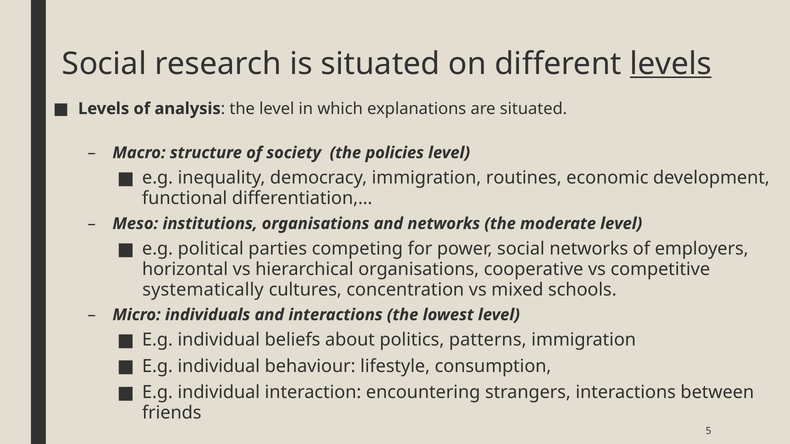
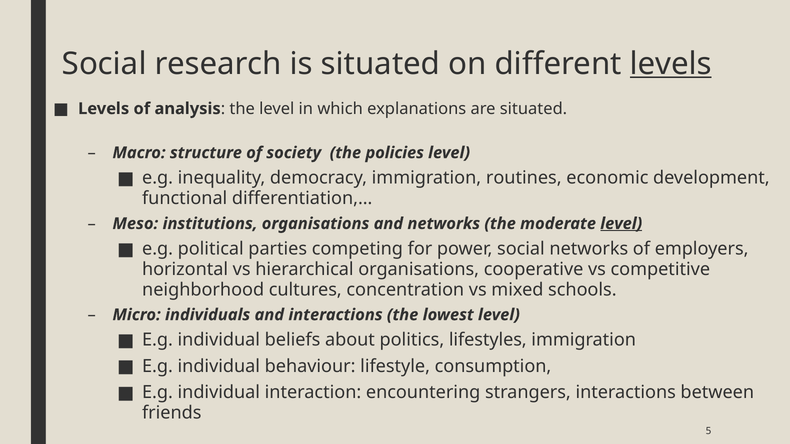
level underline: none -> present (621, 224)
systematically: systematically -> neighborhood (203, 290)
patterns: patterns -> lifestyles (488, 340)
